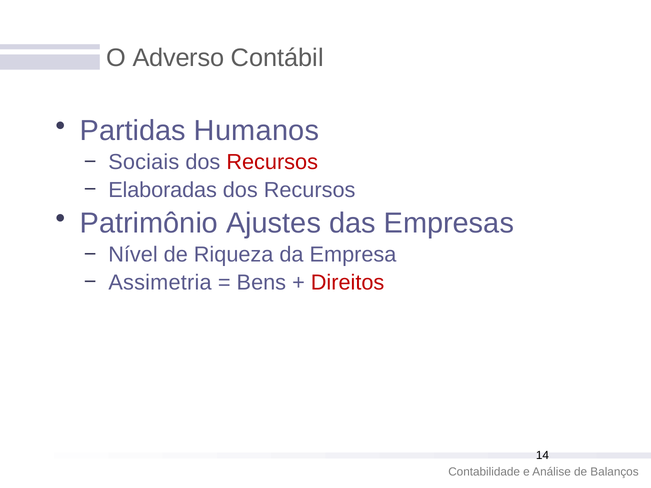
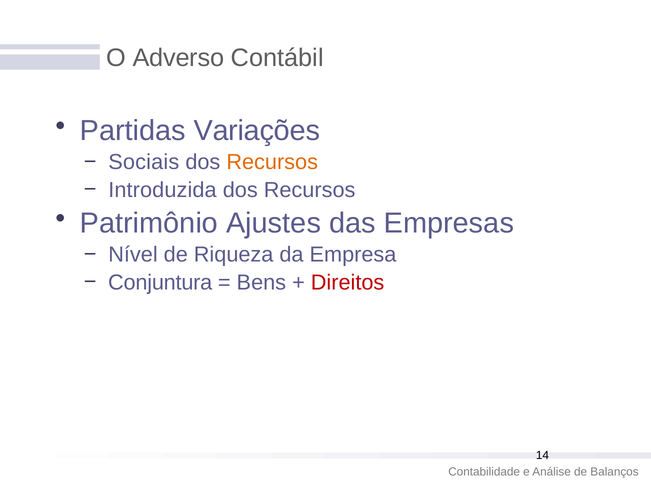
Humanos: Humanos -> Variações (257, 131)
Recursos colour: red -> orange (272, 162)
Elaboradas: Elaboradas -> Introduzida (162, 190)
Assimetria: Assimetria -> Conjuntura (160, 283)
